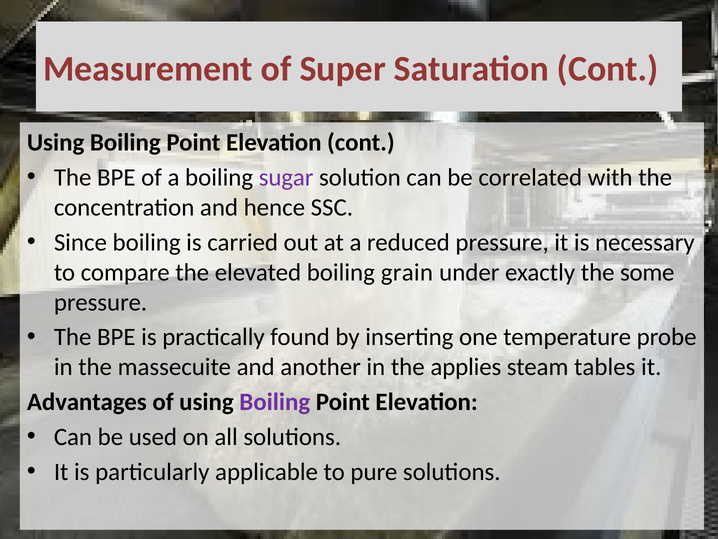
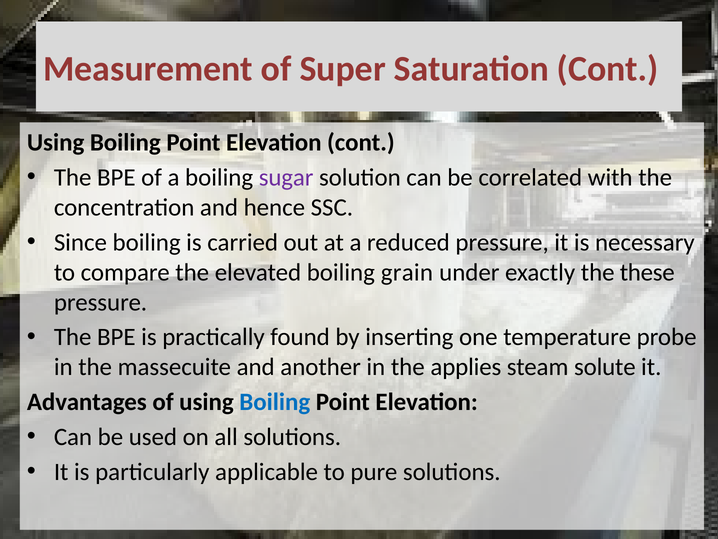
some: some -> these (647, 272)
tables: tables -> solute (605, 367)
Boiling colour: purple -> blue (275, 402)
